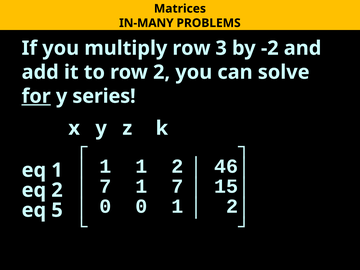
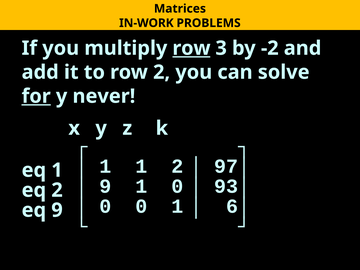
IN-MANY: IN-MANY -> IN-WORK (146, 23)
row underline: none -> present (191, 48)
series: series -> never (104, 96)
9: 9 -> 2 (220, 146)
46│: 46│ -> 97│ (232, 166)
7: 7 -> 9 (105, 186)
1 7: 7 -> 0 (177, 186)
15│: 15│ -> 93│ (232, 186)
2│: 2│ -> 6│ (238, 206)
eq 5: 5 -> 9 (57, 210)
